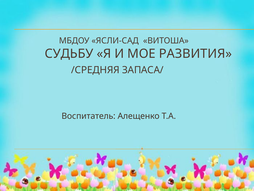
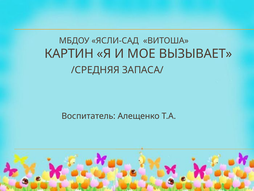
СУДЬБУ: СУДЬБУ -> КАРТИН (69, 54)
РАЗВИТИЯ: РАЗВИТИЯ -> ВЫЗЫВАЕТ (195, 54)
